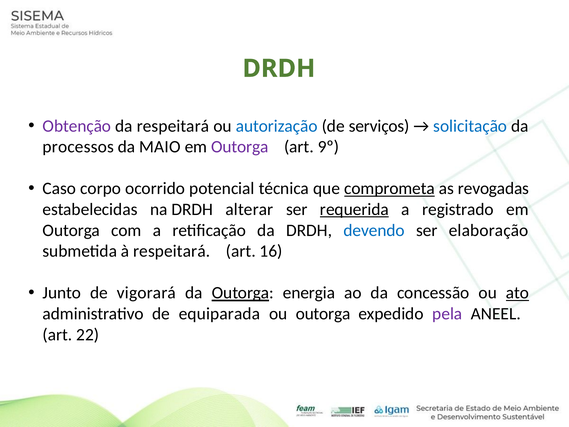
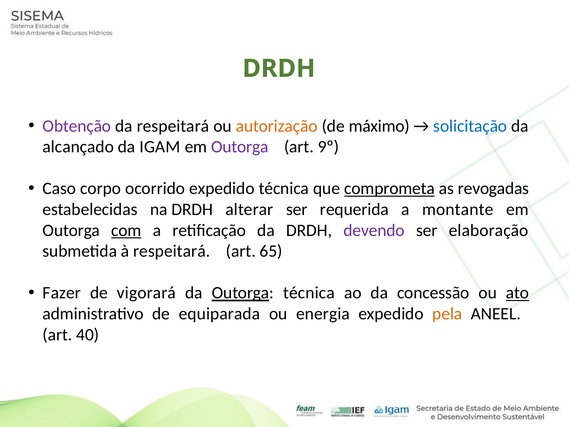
autorização colour: blue -> orange (277, 126)
serviços: serviços -> máximo (379, 126)
processos: processos -> alcançado (78, 147)
MAIO: MAIO -> IGAM (160, 147)
ocorrido potencial: potencial -> expedido (222, 188)
requerida underline: present -> none (354, 209)
registrado: registrado -> montante (458, 209)
com underline: none -> present (126, 230)
devendo colour: blue -> purple (374, 230)
16: 16 -> 65 (271, 251)
Junto: Junto -> Fazer (62, 293)
Outorga energia: energia -> técnica (309, 293)
ou outorga: outorga -> energia (323, 314)
pela colour: purple -> orange (447, 314)
22: 22 -> 40 (88, 334)
